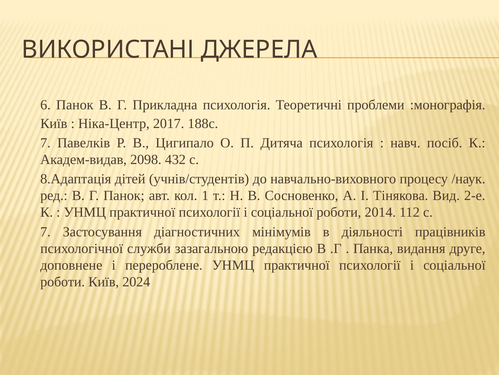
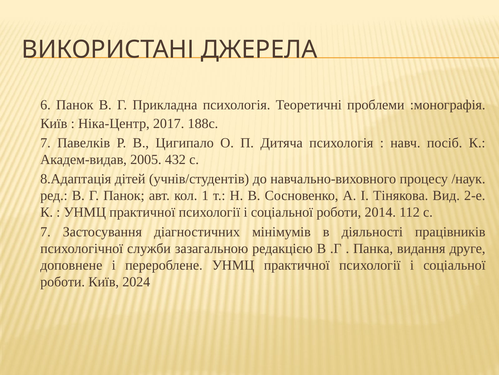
2098: 2098 -> 2005 (146, 159)
